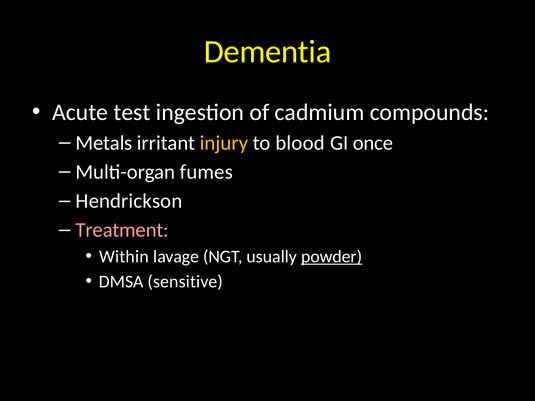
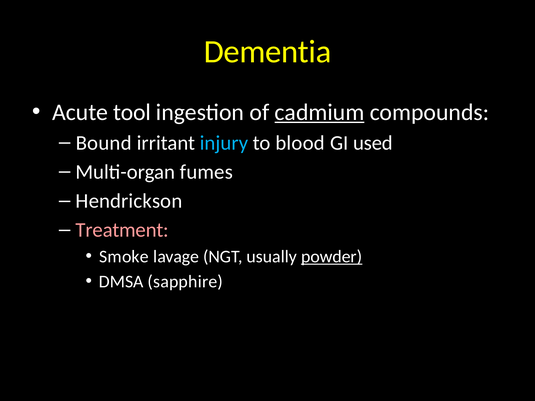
test: test -> tool (132, 112)
cadmium underline: none -> present (320, 112)
Metals: Metals -> Bound (104, 143)
injury colour: yellow -> light blue (224, 143)
once: once -> used (373, 143)
Within: Within -> Smoke (124, 257)
sensitive: sensitive -> sapphire (185, 282)
